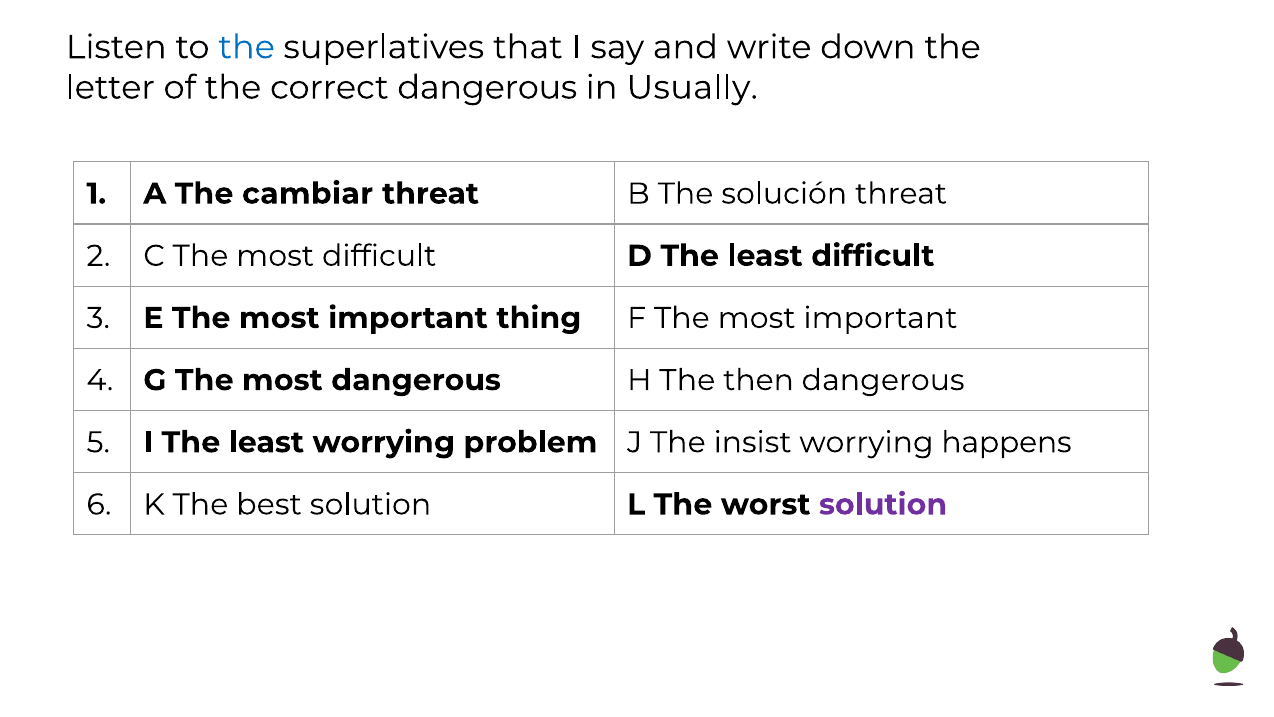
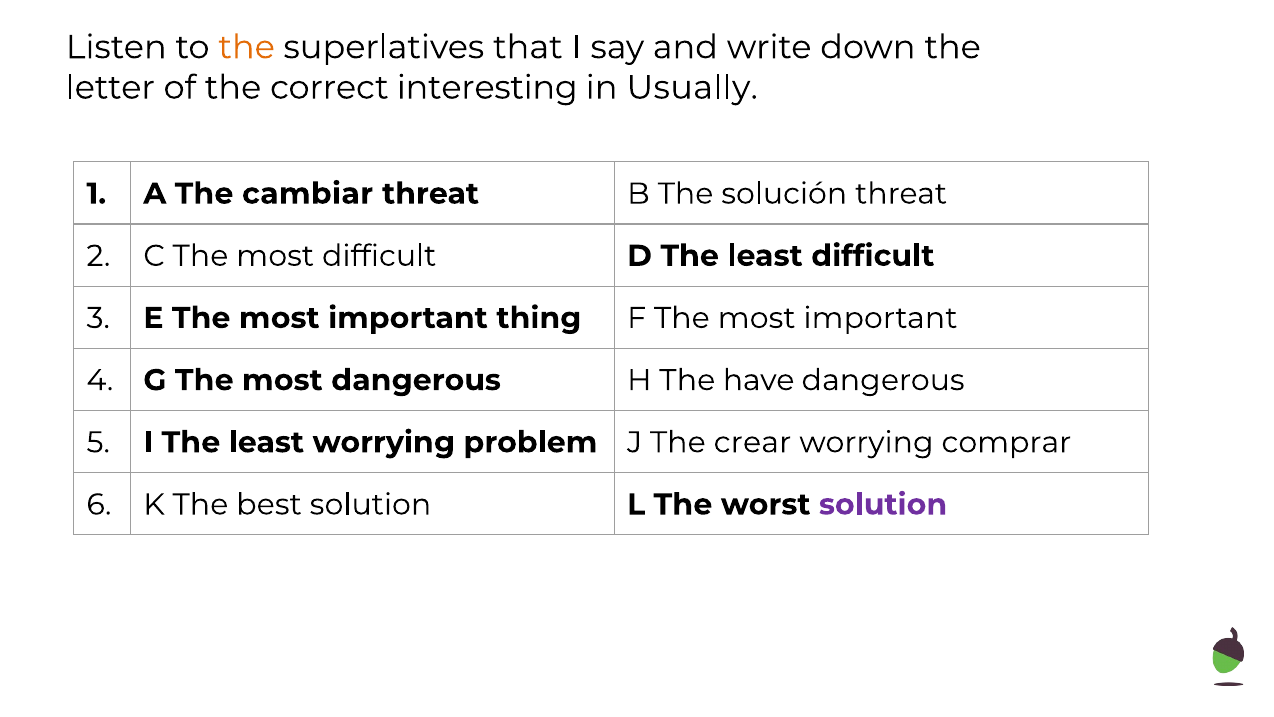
the colour: blue -> orange (247, 47)
correct dangerous: dangerous -> interesting (487, 88)
then: then -> have (759, 380)
insist: insist -> crear (752, 442)
happens: happens -> comprar (1006, 442)
